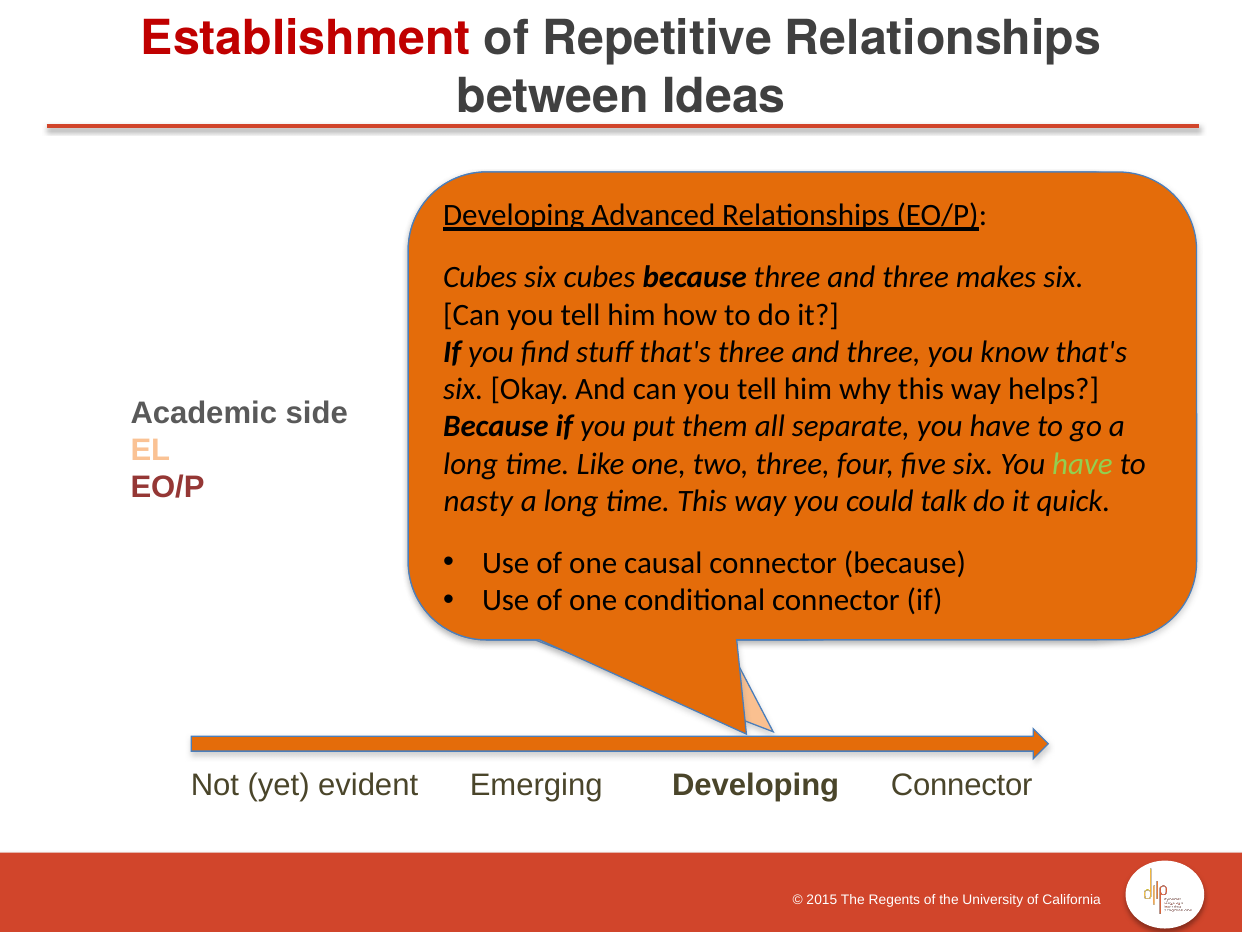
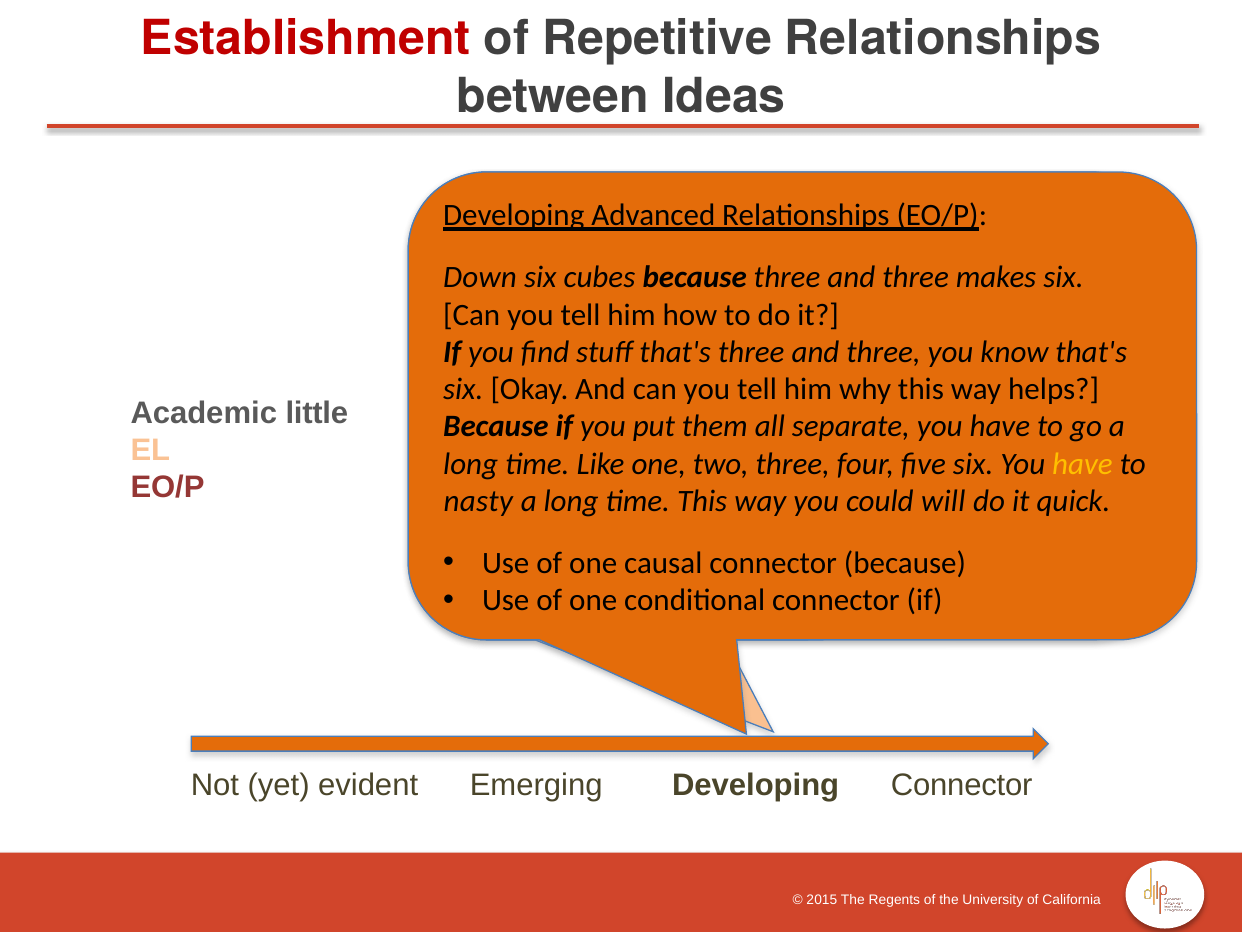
Cubes: Cubes -> Down (480, 277)
side: side -> little (317, 413)
have colour: light green -> yellow (1082, 464)
talk: talk -> will (943, 501)
